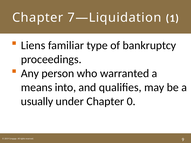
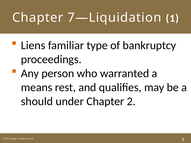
into: into -> rest (65, 88)
usually: usually -> should (37, 102)
0: 0 -> 2 (131, 102)
